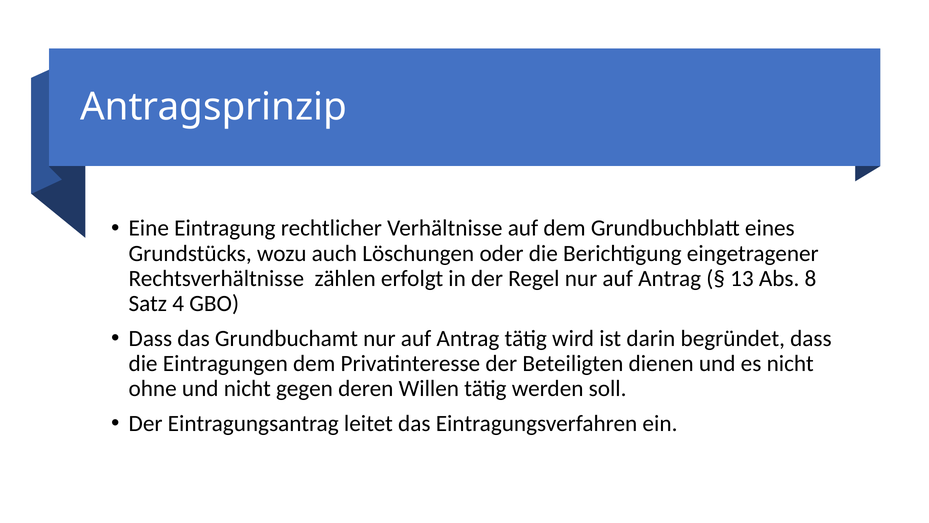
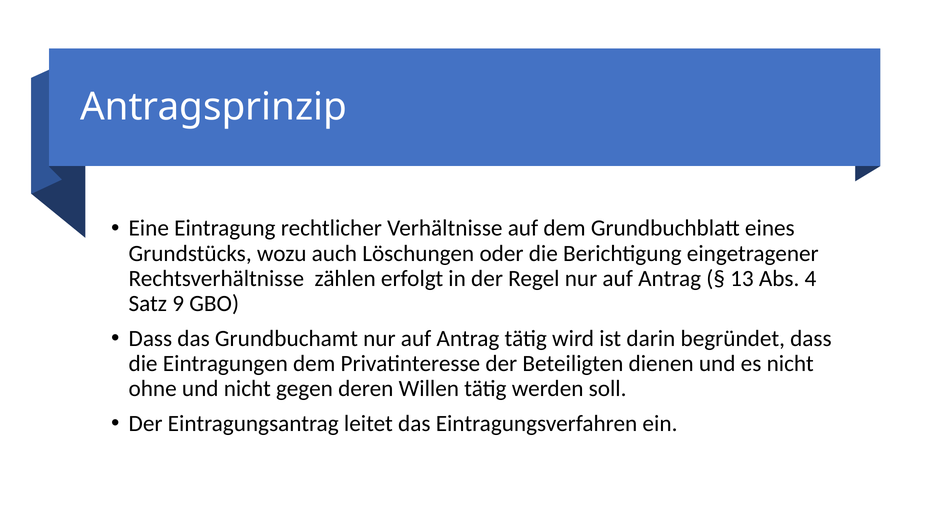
8: 8 -> 4 (810, 278)
4: 4 -> 9 (178, 303)
